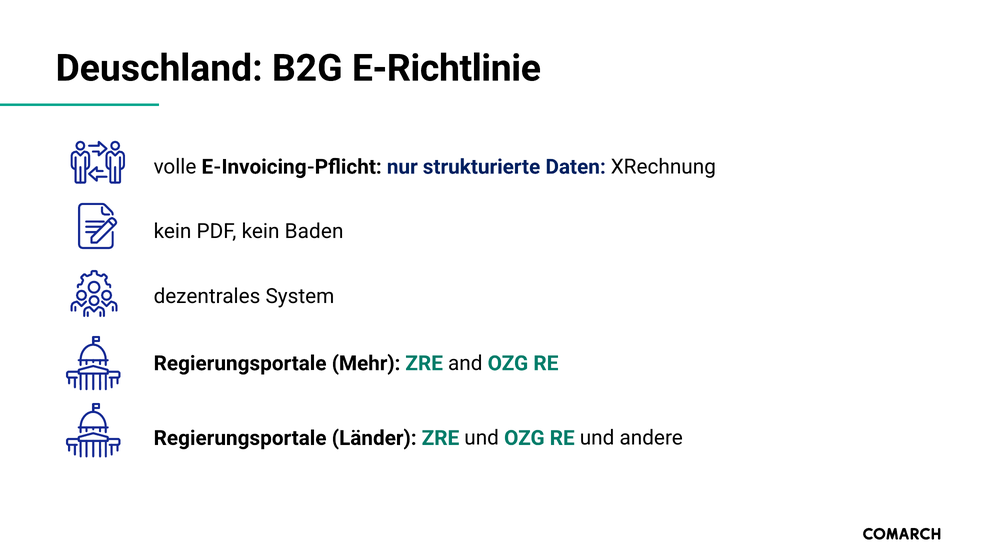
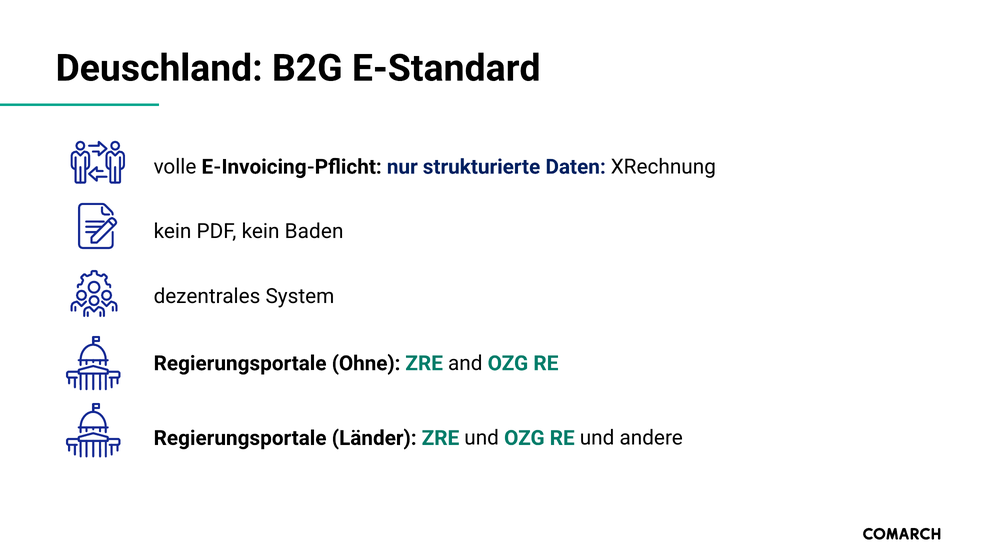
E-Richtlinie: E-Richtlinie -> E-Standard (446, 68)
Mehr: Mehr -> Ohne (366, 363)
